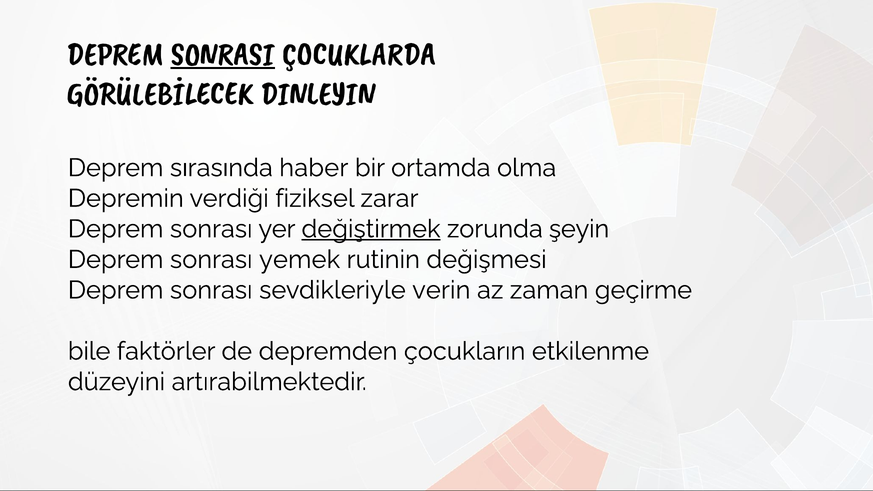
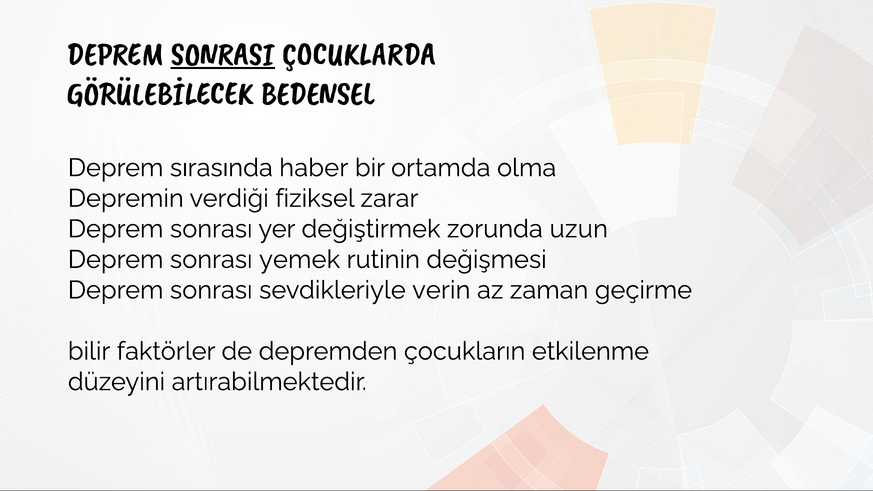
DINLEYIN: DINLEYIN -> BEDENSEL (318, 93)
değiştirmek underline: present -> none (371, 229)
şeyin: şeyin -> uzun (579, 229)
bile: bile -> bilir (89, 351)
